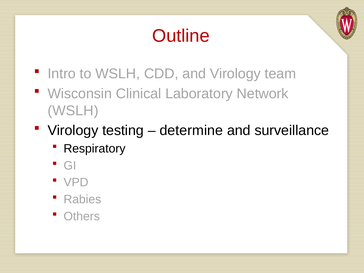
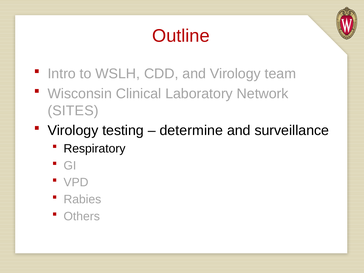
WSLH: WSLH -> SITES (73, 111)
